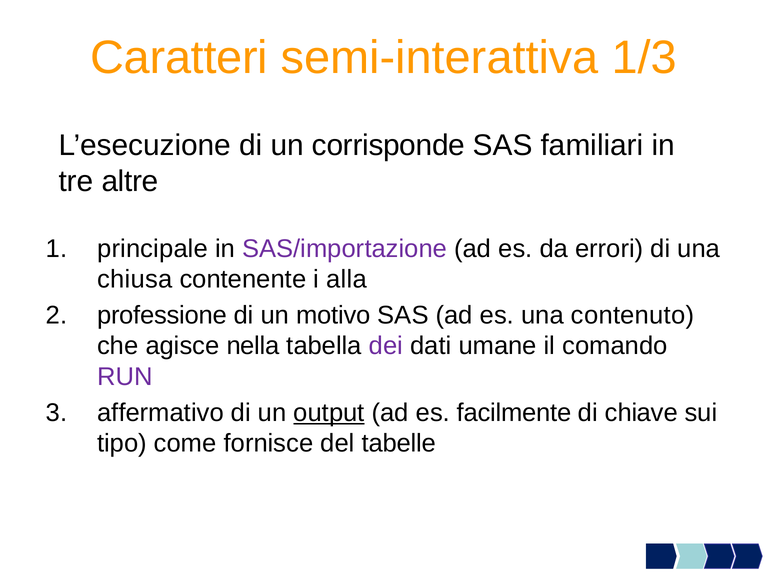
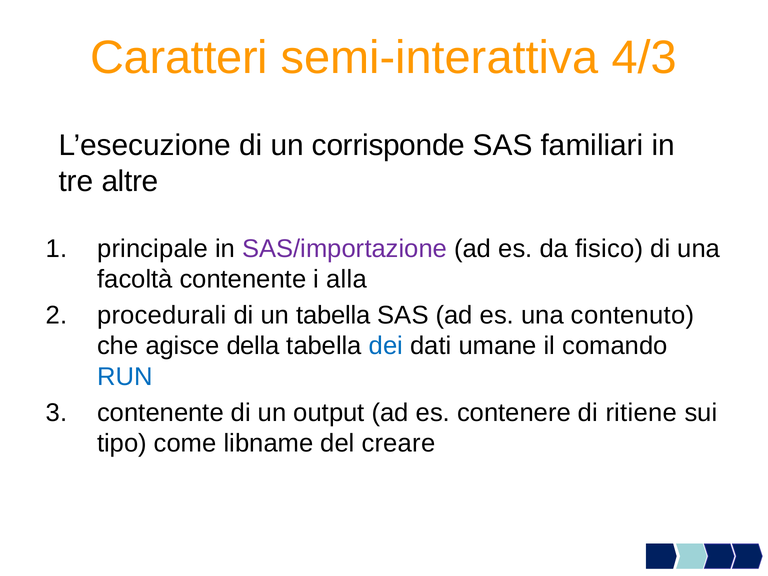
1/3: 1/3 -> 4/3 (644, 58)
errori: errori -> fisico (609, 249)
chiusa: chiusa -> facoltà (135, 279)
professione: professione -> procedurali (162, 315)
un motivo: motivo -> tabella (333, 315)
nella: nella -> della (253, 346)
dei colour: purple -> blue (386, 346)
RUN colour: purple -> blue (125, 377)
affermativo: affermativo -> contenente (160, 413)
output underline: present -> none (329, 413)
facilmente: facilmente -> contenere (514, 413)
chiave: chiave -> ritiene (641, 413)
fornisce: fornisce -> libname (269, 443)
tabelle: tabelle -> creare (399, 443)
